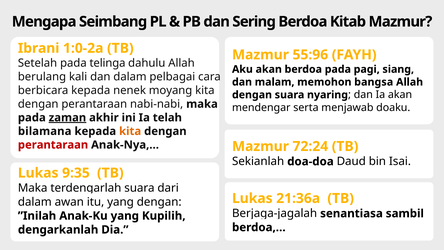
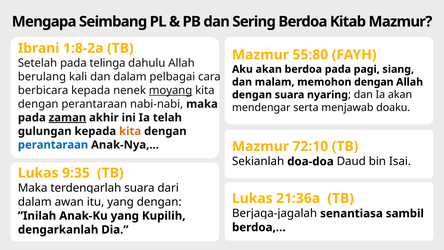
1:0-2a: 1:0-2a -> 1:8-2a (83, 48)
55:96: 55:96 -> 55:80 (310, 55)
memohon bangsa: bangsa -> dengan (374, 82)
moyang underline: none -> present (171, 90)
bilamana: bilamana -> gulungan (45, 131)
perantaraan colour: red -> blue (53, 145)
72:24: 72:24 -> 72:10 (310, 146)
